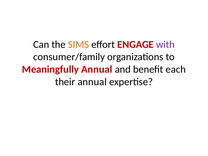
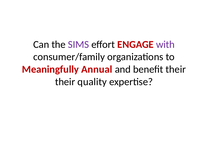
SIMS colour: orange -> purple (78, 44)
benefit each: each -> their (176, 69)
their annual: annual -> quality (92, 82)
